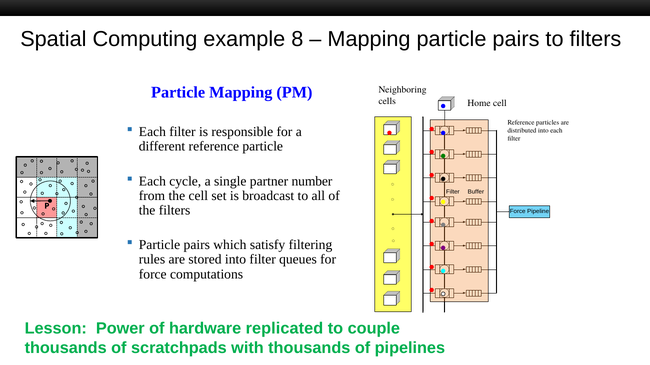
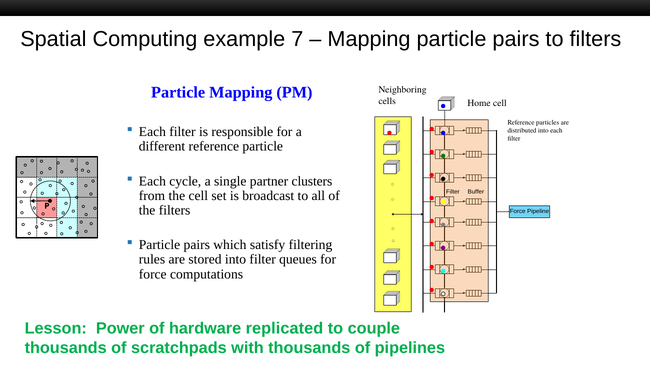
8: 8 -> 7 (297, 39)
number: number -> clusters (312, 181)
